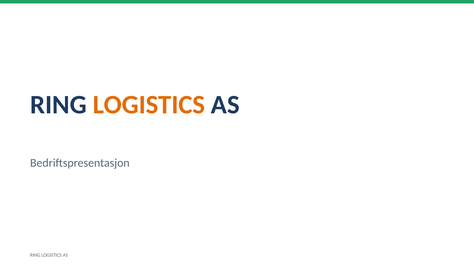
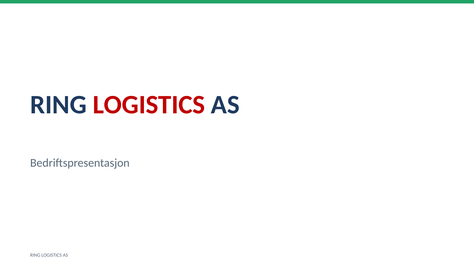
LOGISTICS colour: orange -> red (149, 105)
